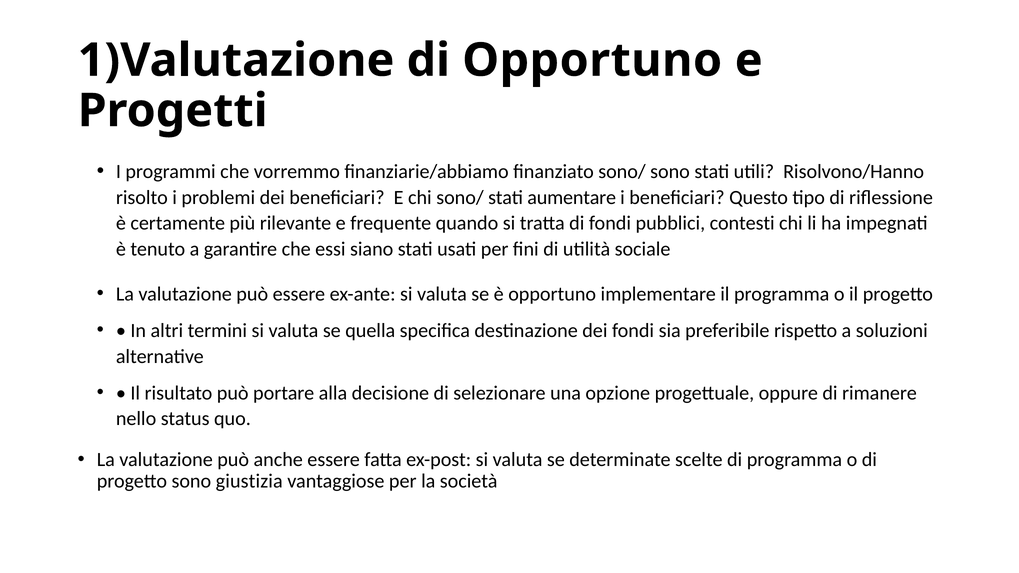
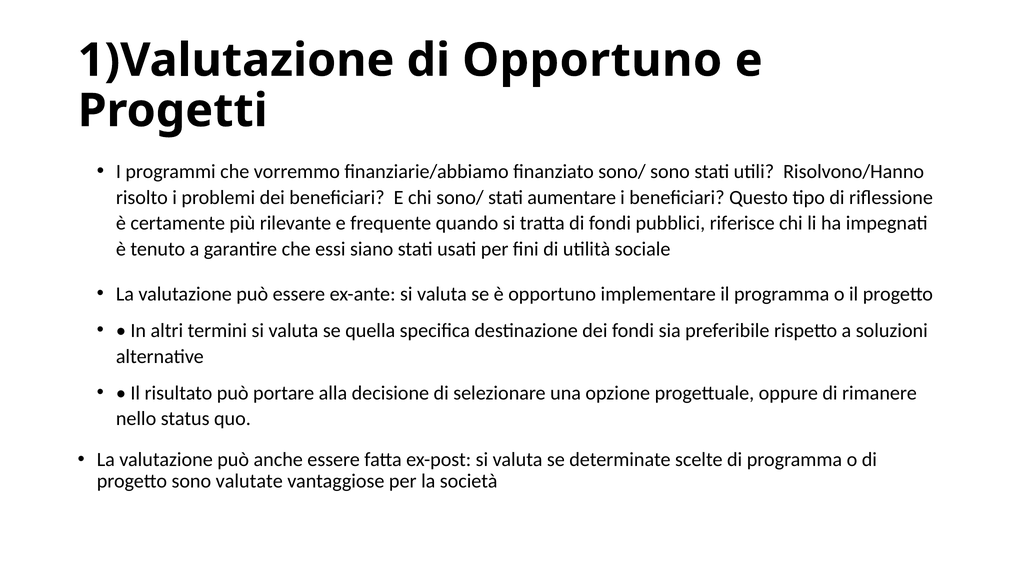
contesti: contesti -> riferisce (742, 223)
giustizia: giustizia -> valutate (249, 481)
